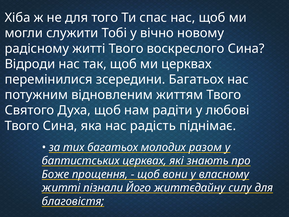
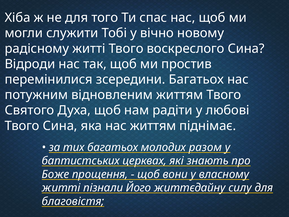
ми церквах: церквах -> простив (187, 64)
нас радість: радість -> життям (153, 126)
